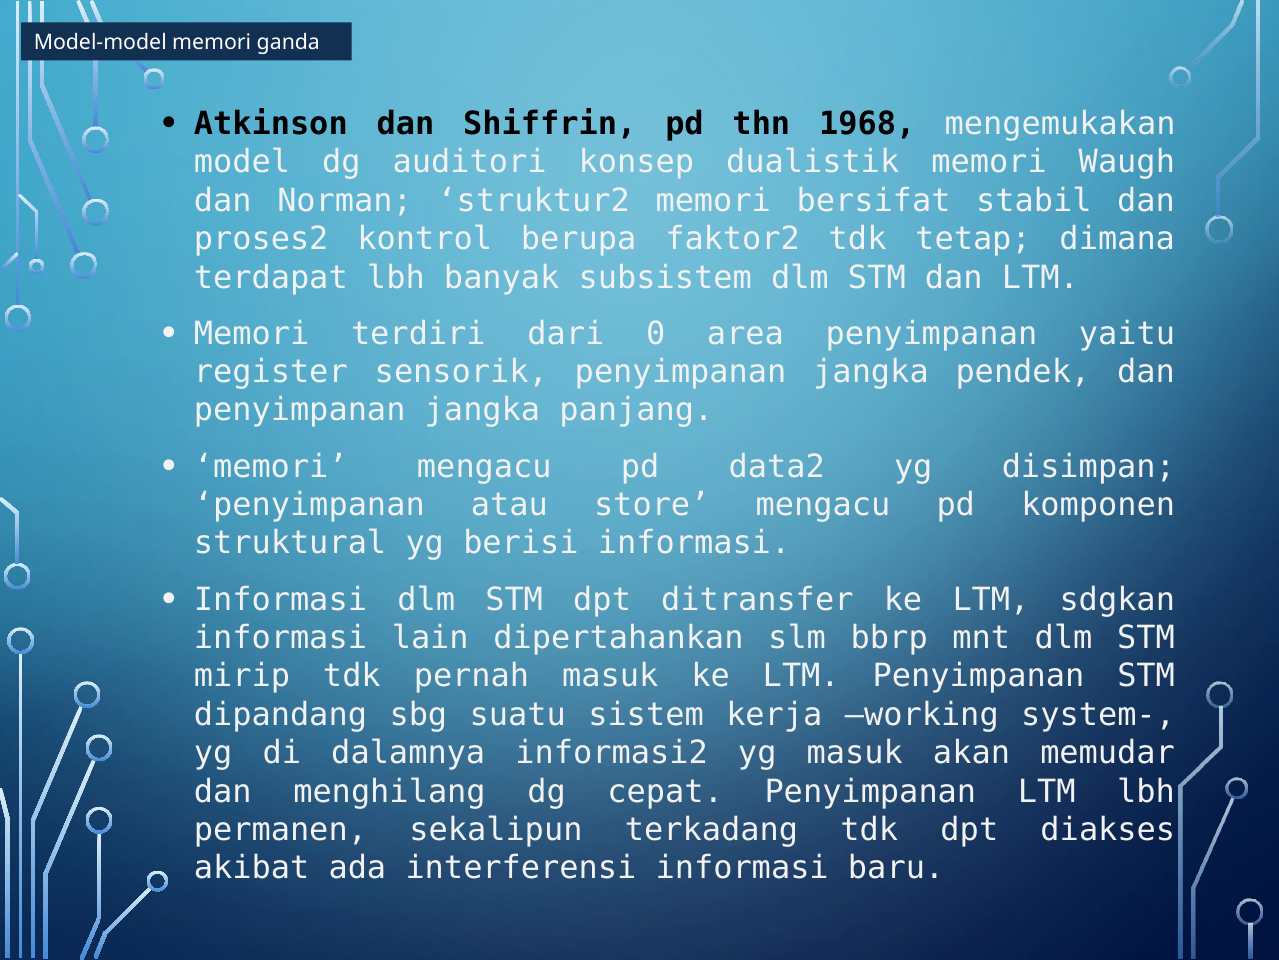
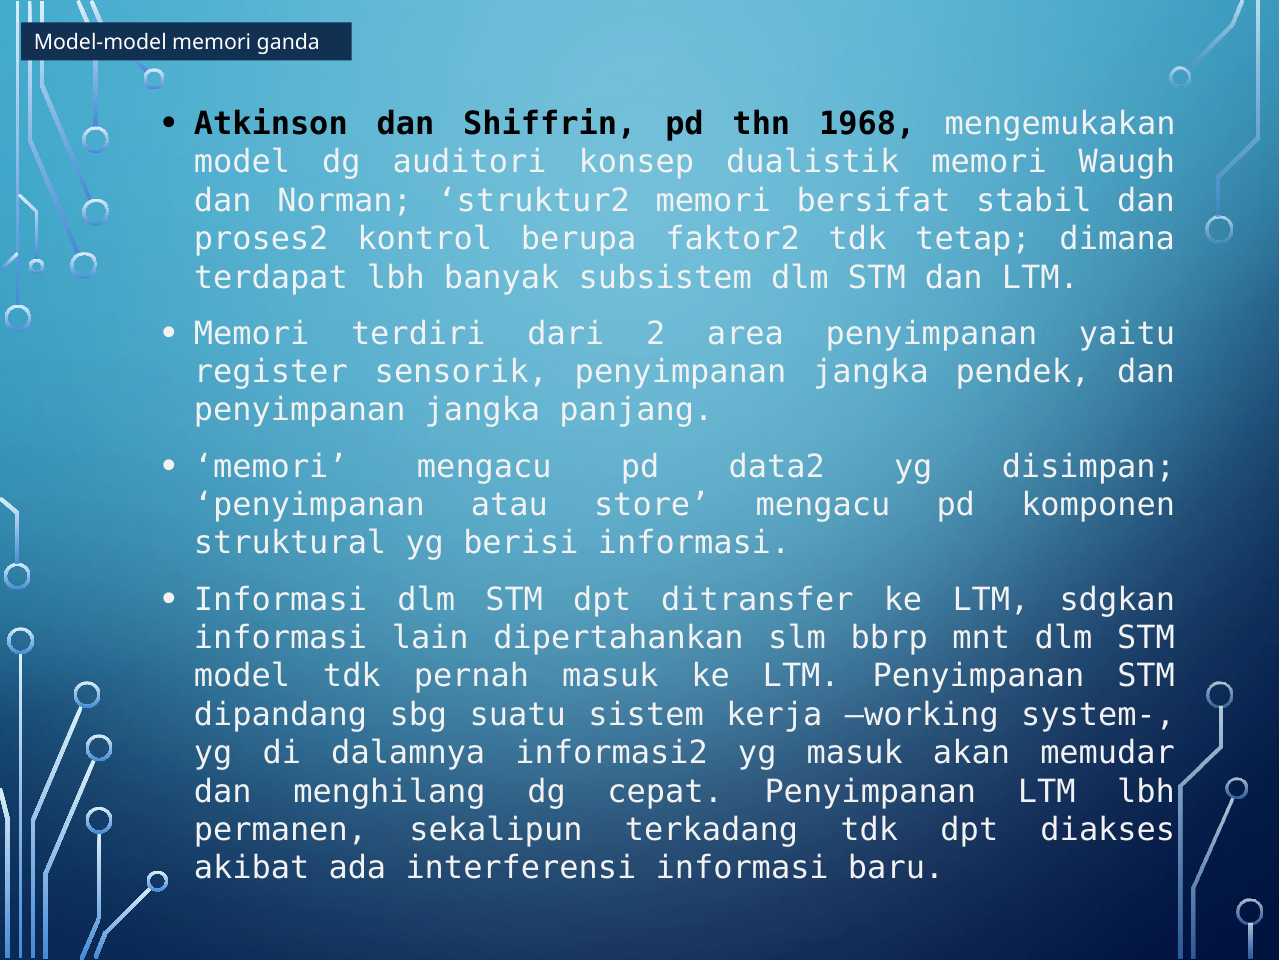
0: 0 -> 2 (656, 333)
mirip: mirip -> model (242, 676)
